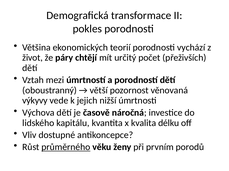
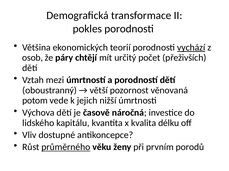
vychází underline: none -> present (191, 48)
život: život -> osob (33, 58)
výkyvy: výkyvy -> potom (35, 101)
